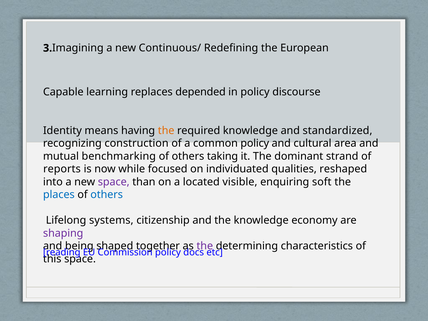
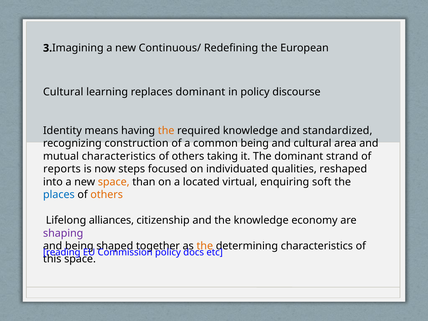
Capable: Capable -> Cultural (63, 92)
replaces depended: depended -> dominant (200, 92)
common policy: policy -> being (255, 143)
mutual benchmarking: benchmarking -> characteristics (119, 156)
while: while -> steps (132, 169)
space colour: purple -> orange (114, 182)
visible: visible -> virtual (240, 182)
others colour: blue -> orange (107, 195)
systems: systems -> alliances (111, 220)
the colour: purple -> orange (205, 246)
